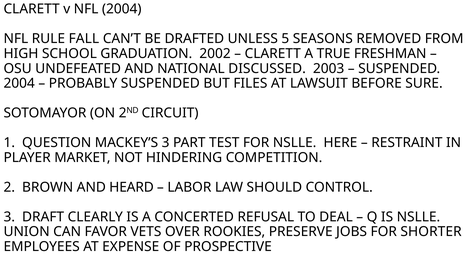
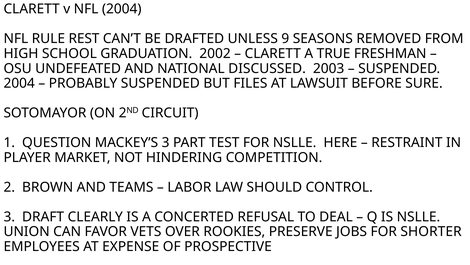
FALL: FALL -> REST (84, 39)
5: 5 -> 9 (285, 39)
HEARD: HEARD -> TEAMS (131, 187)
